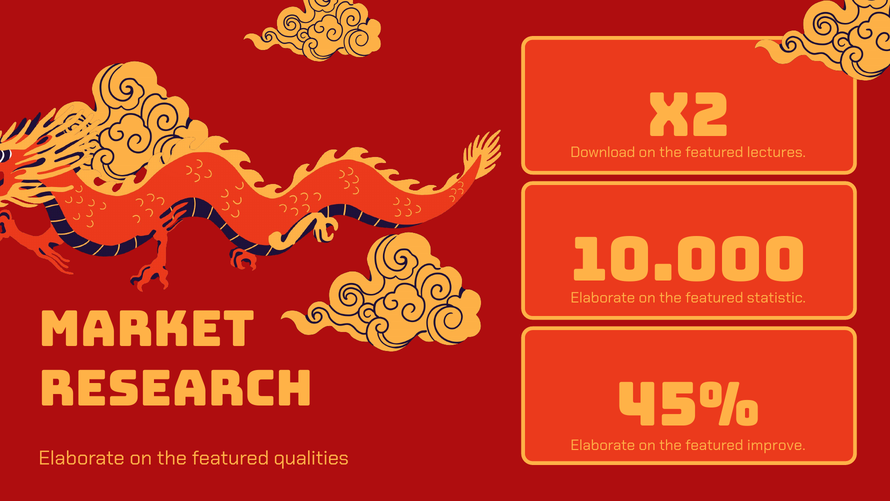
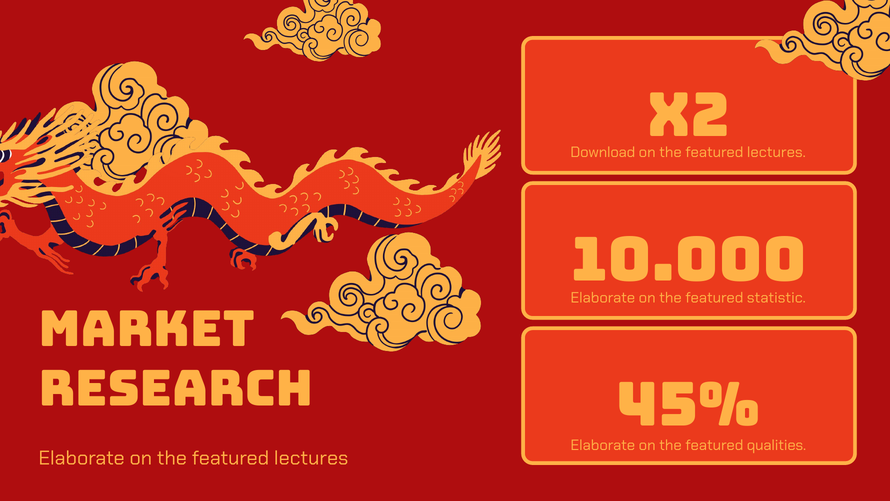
improve: improve -> qualities (776, 445)
qualities: qualities -> lectures (311, 458)
